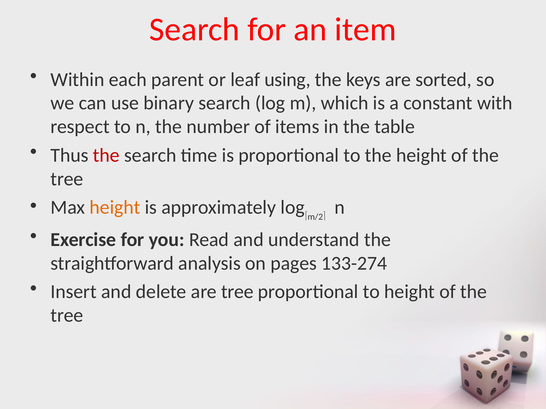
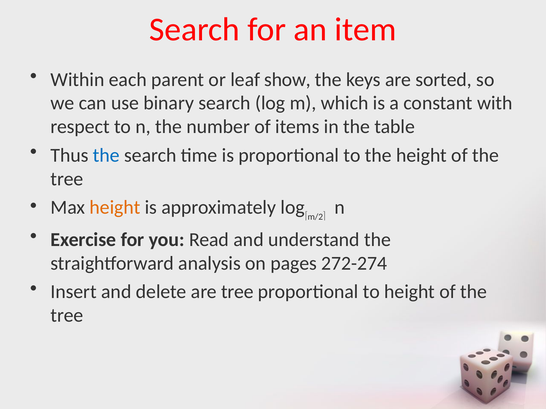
using: using -> show (288, 80)
the colour: red -> blue (106, 155)
133-274: 133-274 -> 272-274 (354, 264)
